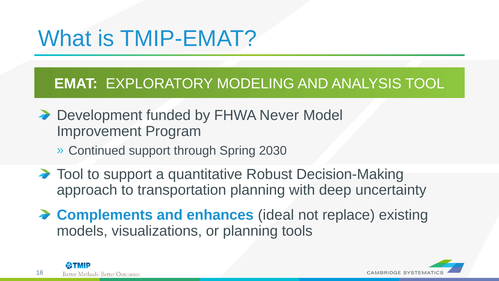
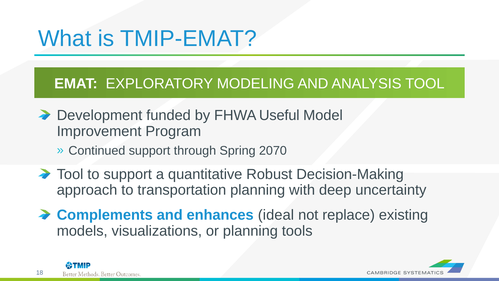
Never: Never -> Useful (279, 115)
2030: 2030 -> 2070 (273, 150)
